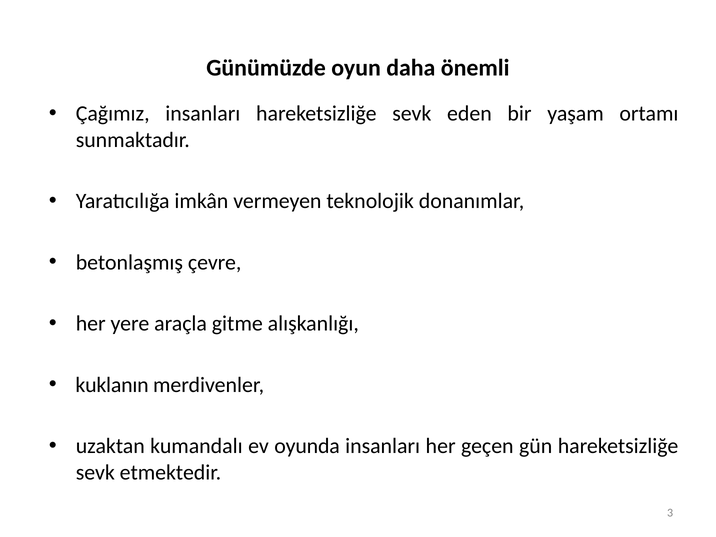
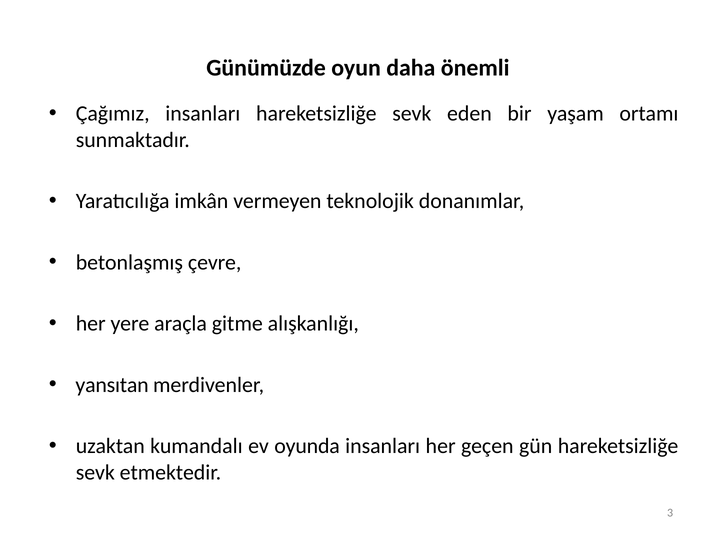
kuklanın: kuklanın -> yansıtan (112, 385)
